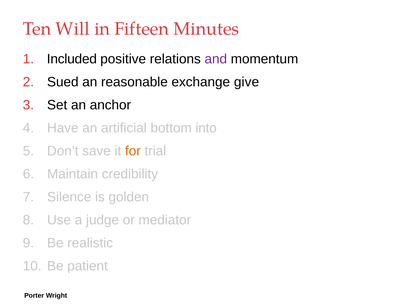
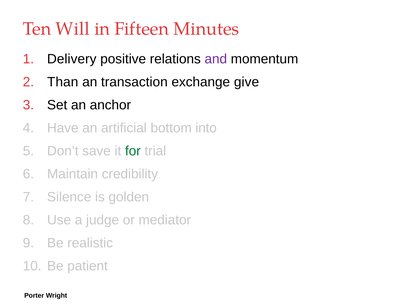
Included: Included -> Delivery (72, 59)
Sued: Sued -> Than (63, 82)
reasonable: reasonable -> transaction (134, 82)
for colour: orange -> green (133, 151)
